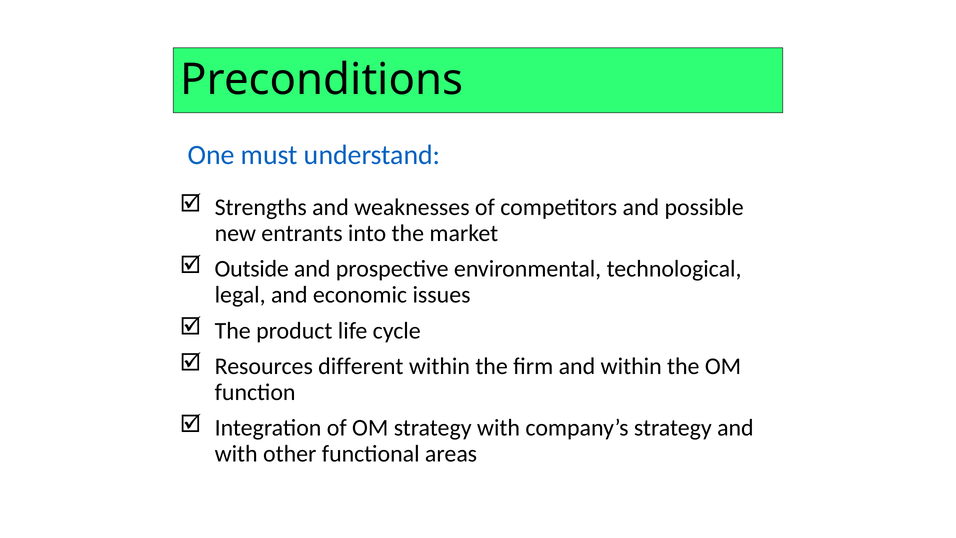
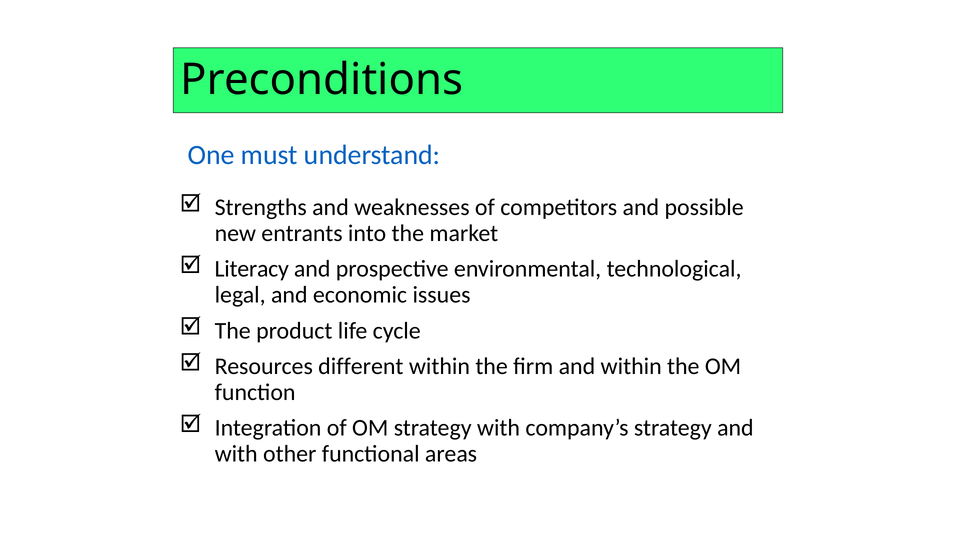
Outside: Outside -> Literacy (252, 269)
